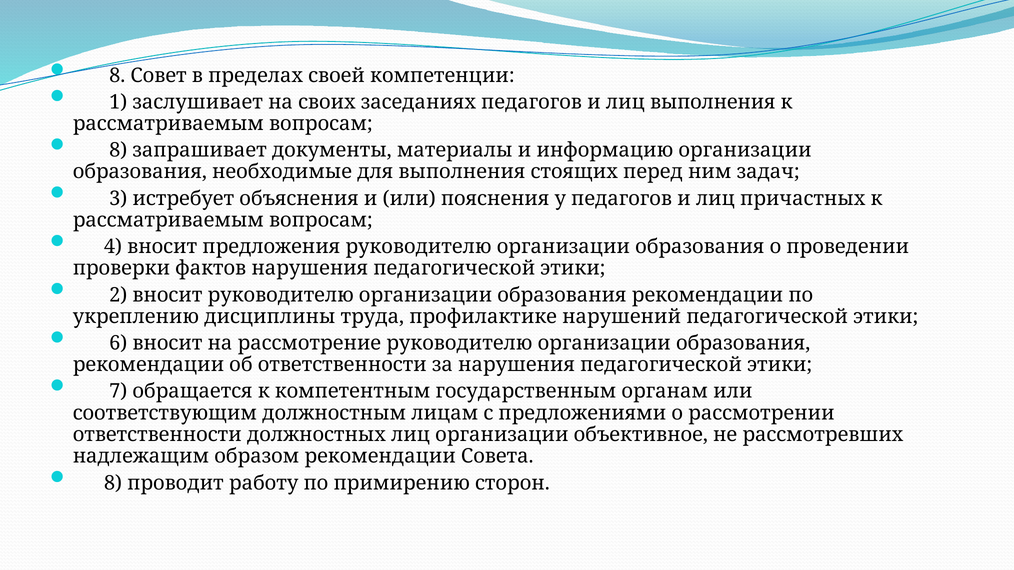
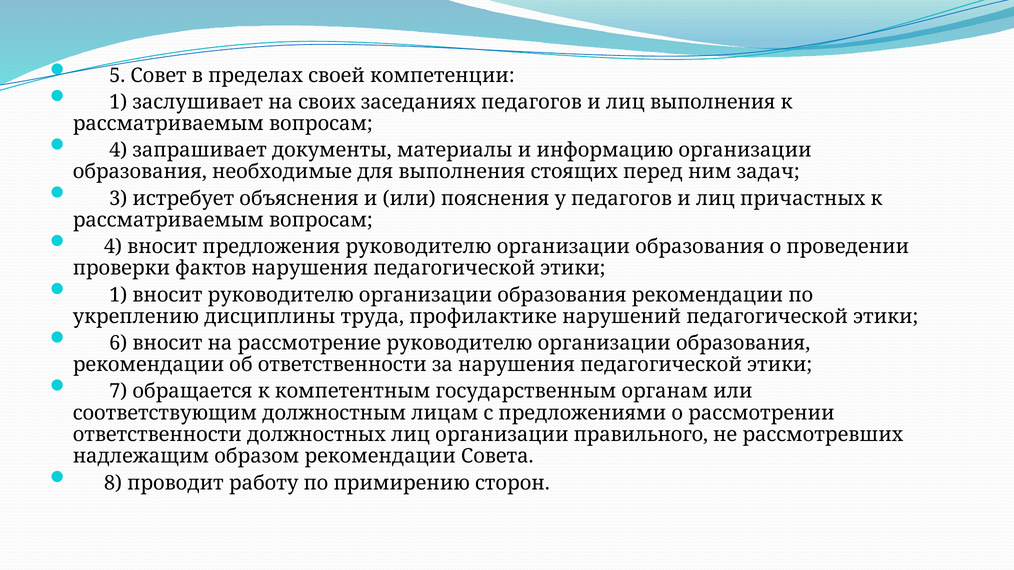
8: 8 -> 5 (117, 75)
8: 8 -> 4 (118, 150)
2: 2 -> 1 (118, 295)
объективное: объективное -> правильного (641, 435)
